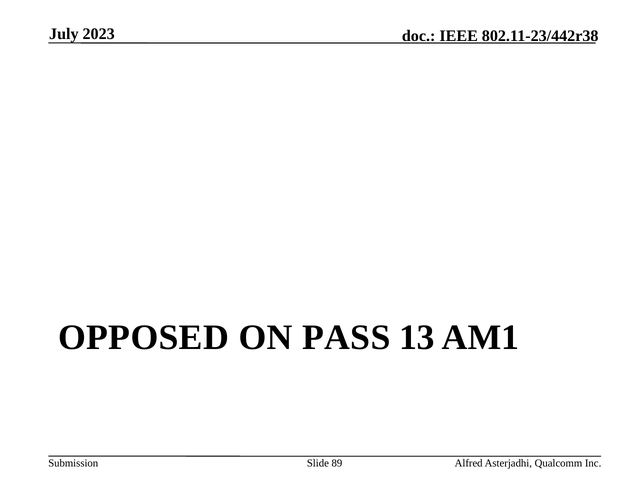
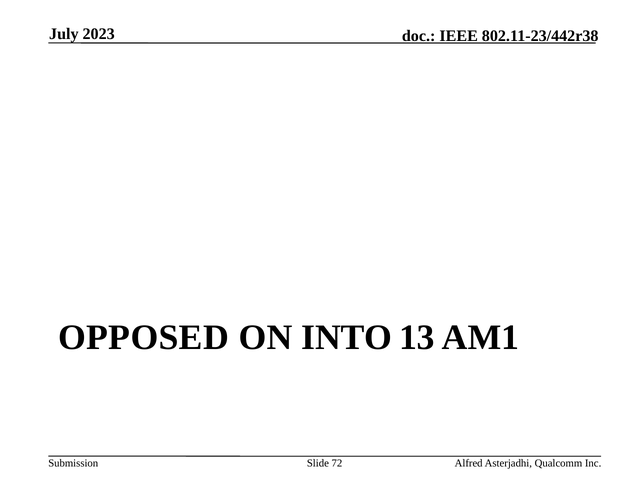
PASS: PASS -> INTO (347, 338)
89: 89 -> 72 (337, 463)
